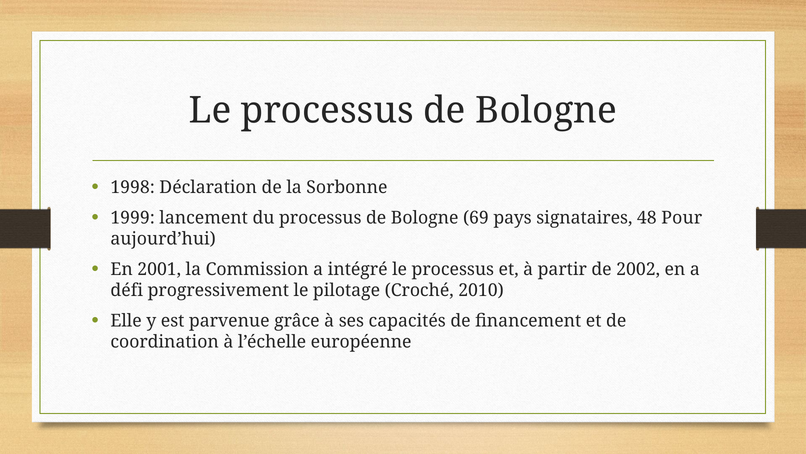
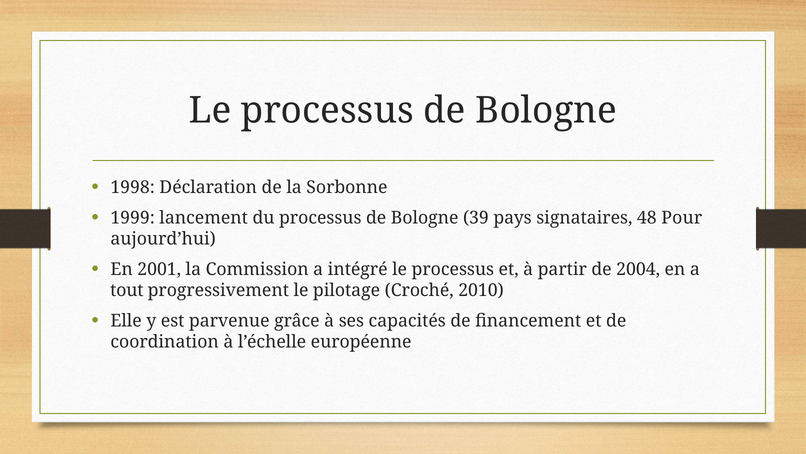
69: 69 -> 39 (476, 218)
2002: 2002 -> 2004 (638, 269)
défi: défi -> tout (127, 290)
